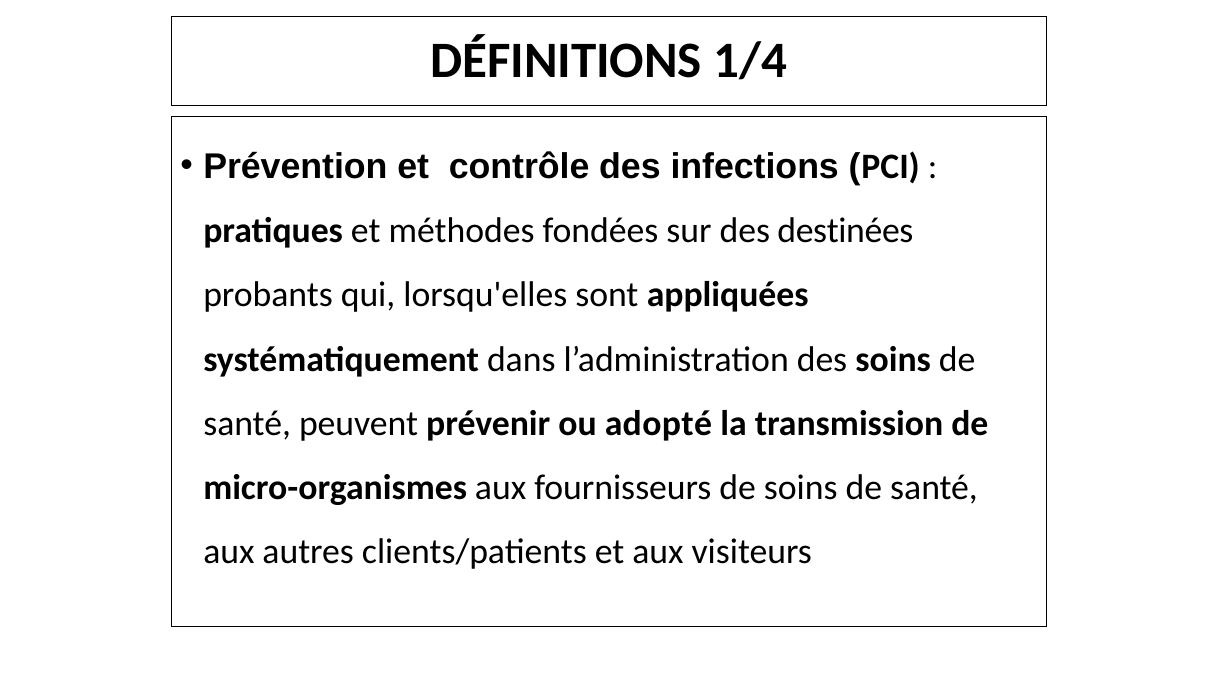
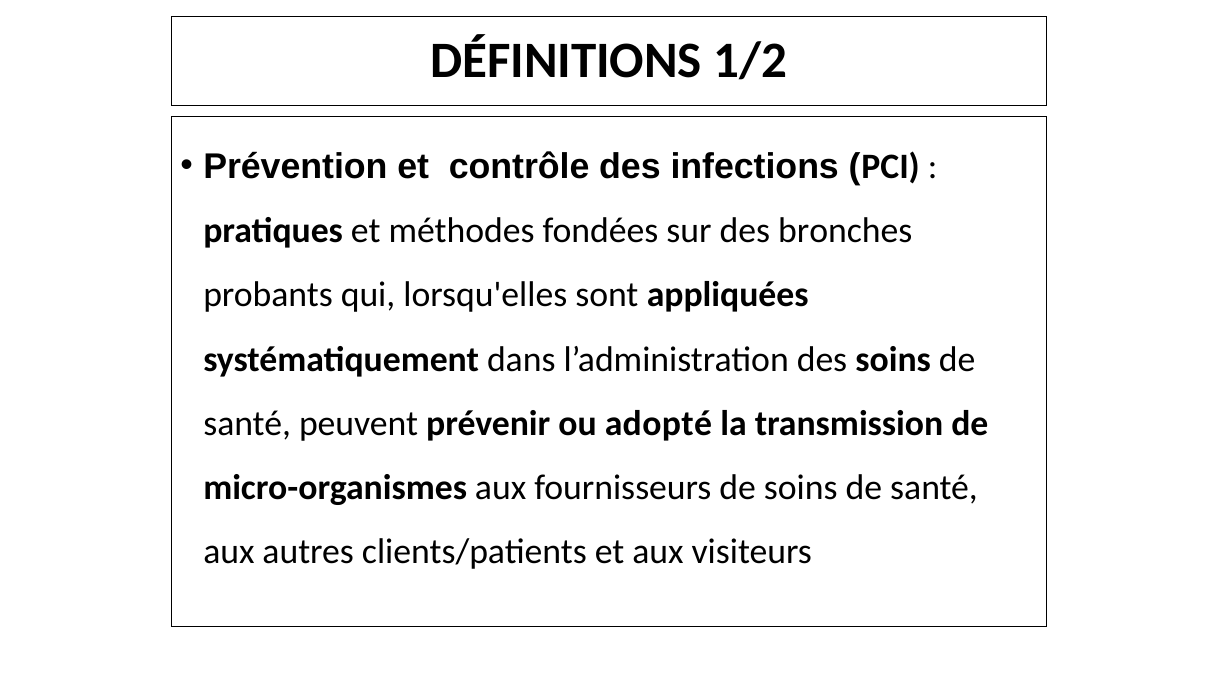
1/4: 1/4 -> 1/2 (750, 61)
destinées: destinées -> bronches (845, 231)
